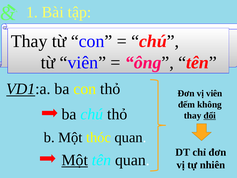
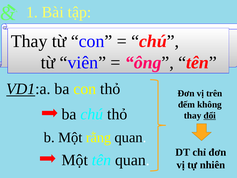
vị viên: viên -> trên (214, 93)
thóc: thóc -> rằng (99, 137)
Một underline: present -> none (75, 160)
